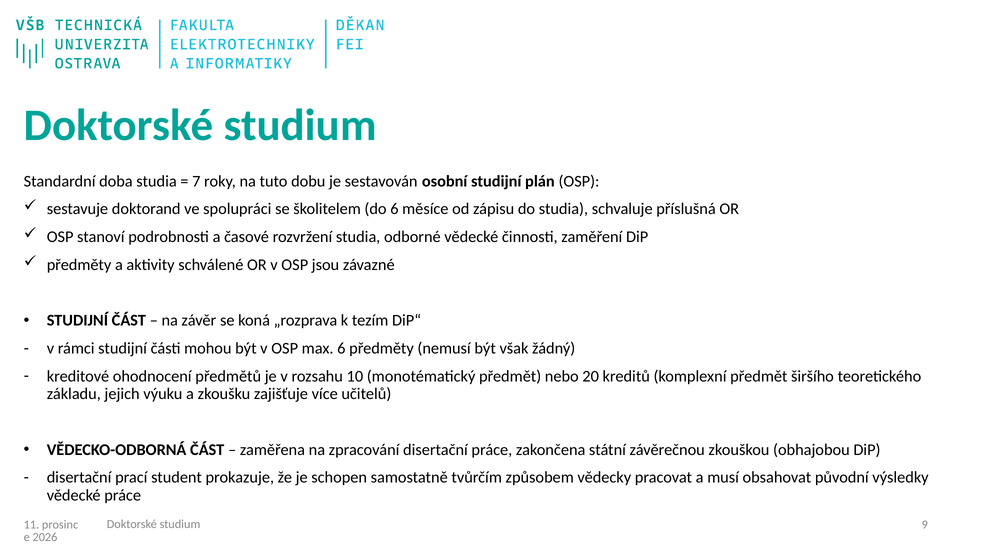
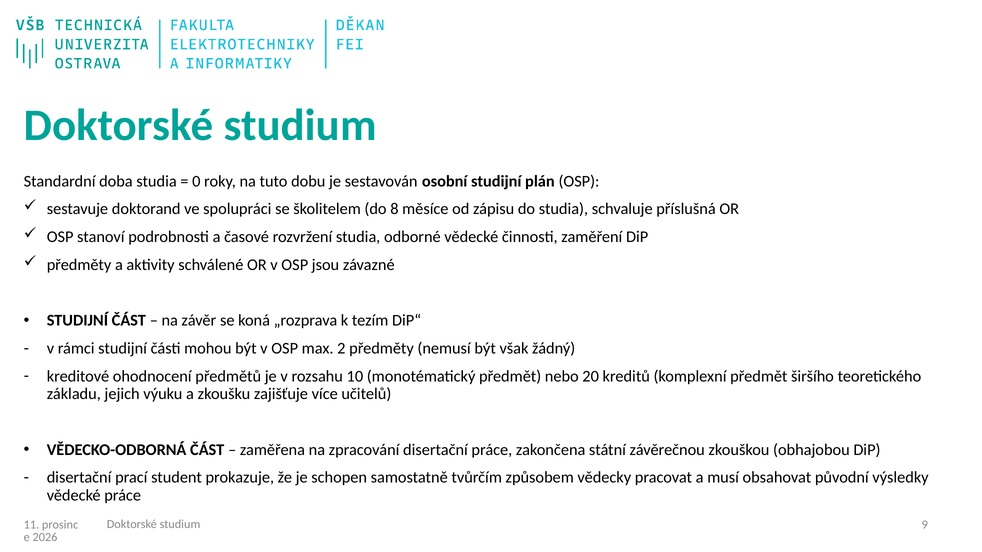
7: 7 -> 0 (196, 181)
do 6: 6 -> 8 (394, 209)
max 6: 6 -> 2 (341, 349)
